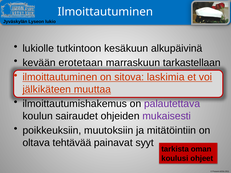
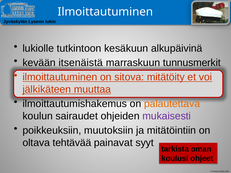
erotetaan: erotetaan -> itsenäistä (81, 63)
tarkastellaan: tarkastellaan -> tunnusmerkit (192, 63)
laskimia: laskimia -> mitätöity (166, 77)
palautettava colour: purple -> orange (172, 104)
